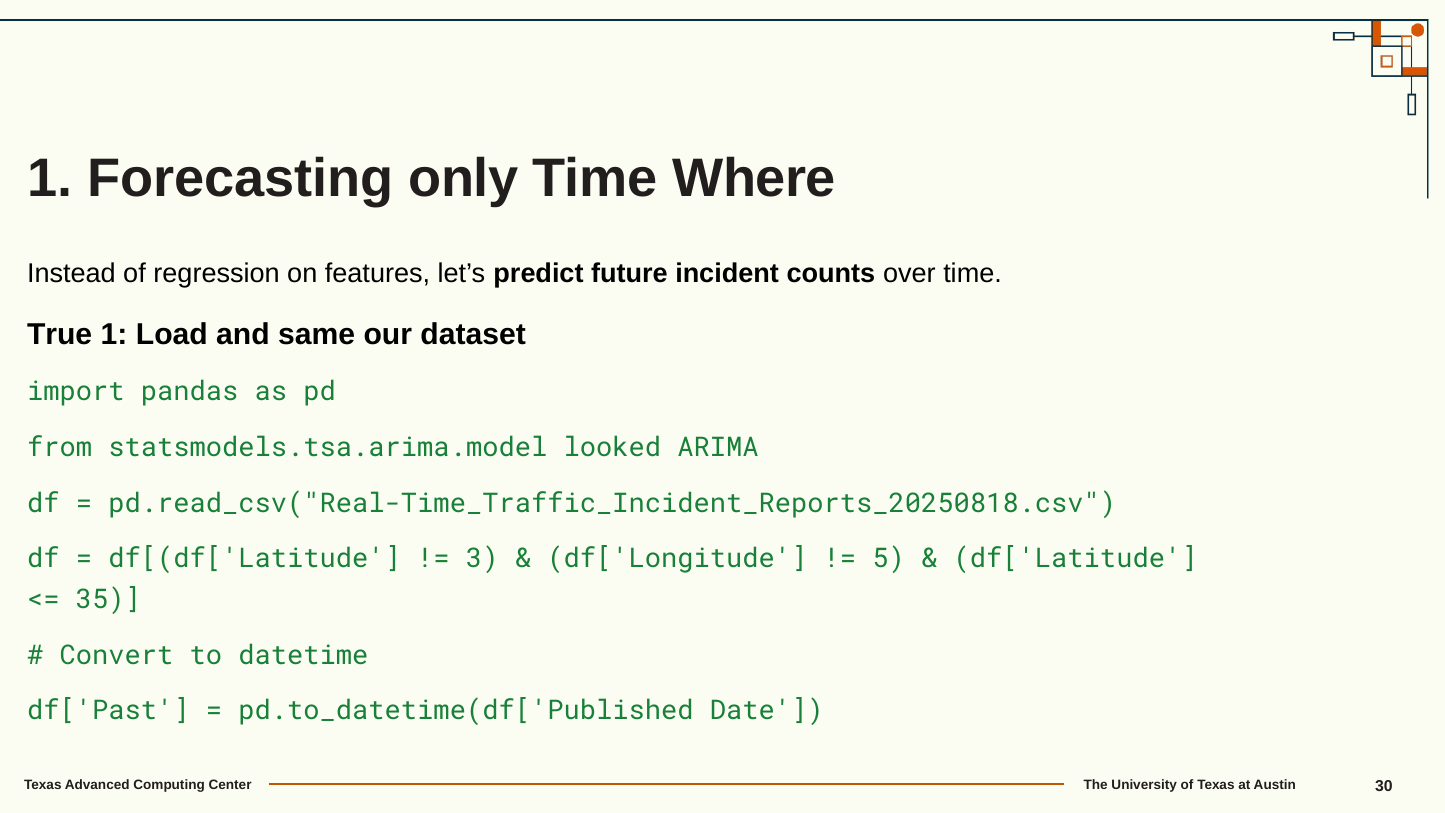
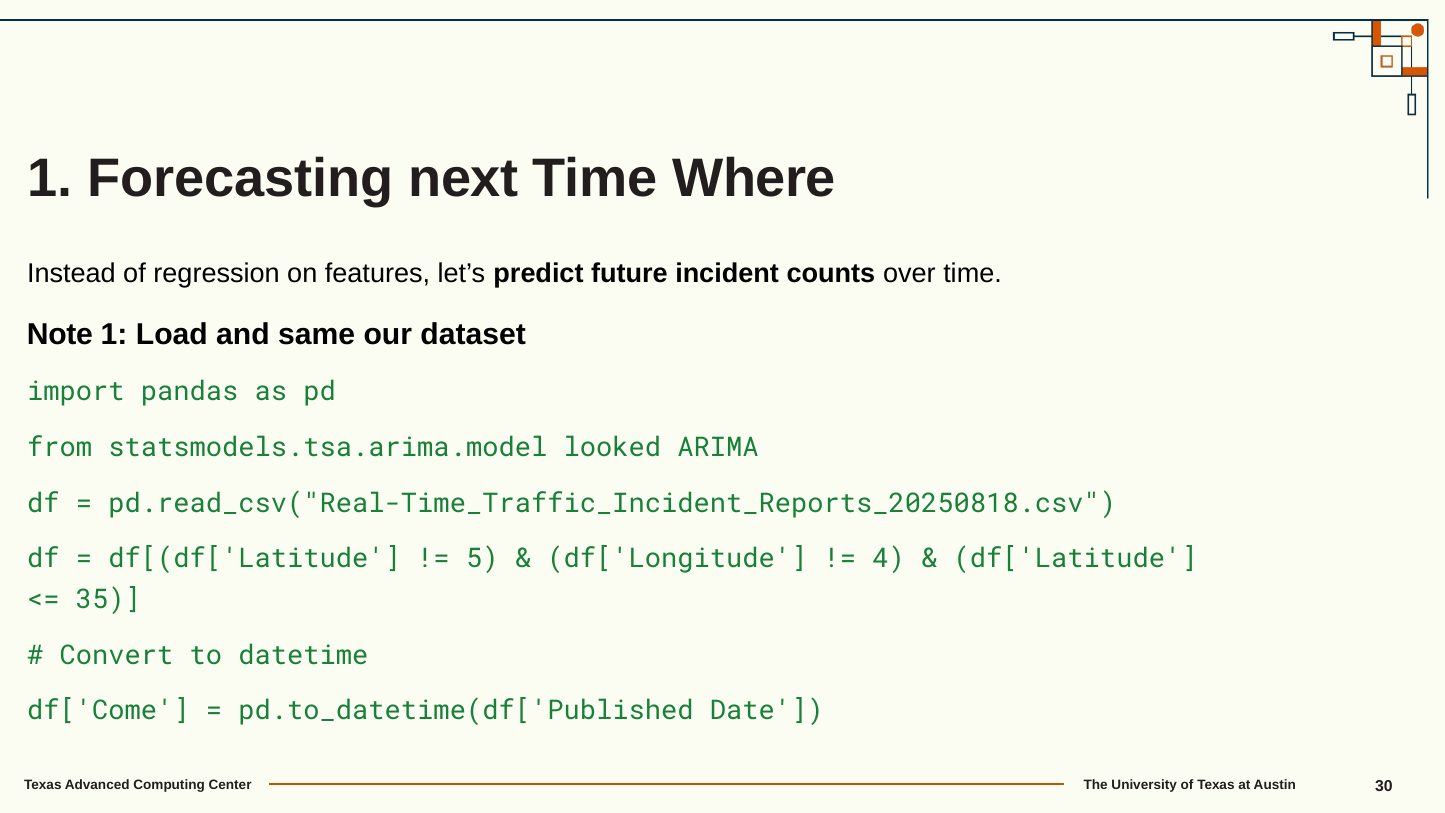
only: only -> next (463, 179)
True: True -> Note (60, 334)
3: 3 -> 5 (482, 559)
5: 5 -> 4 (889, 559)
df['Past: df['Past -> df['Come (108, 711)
